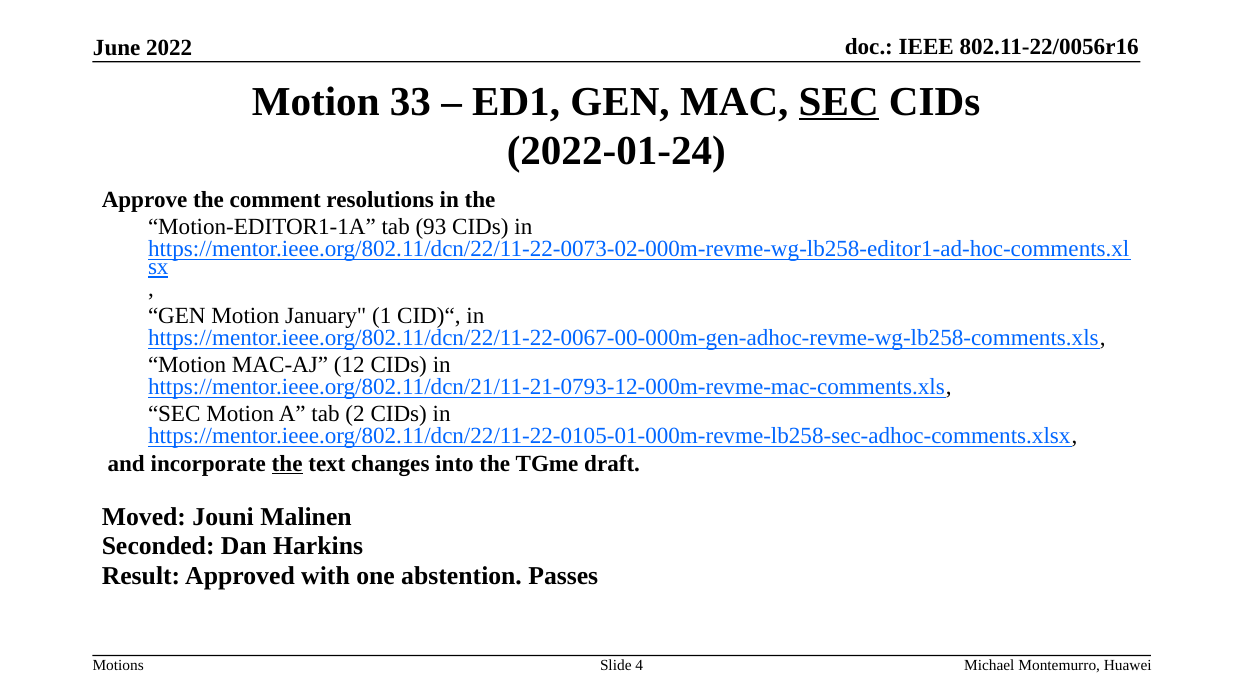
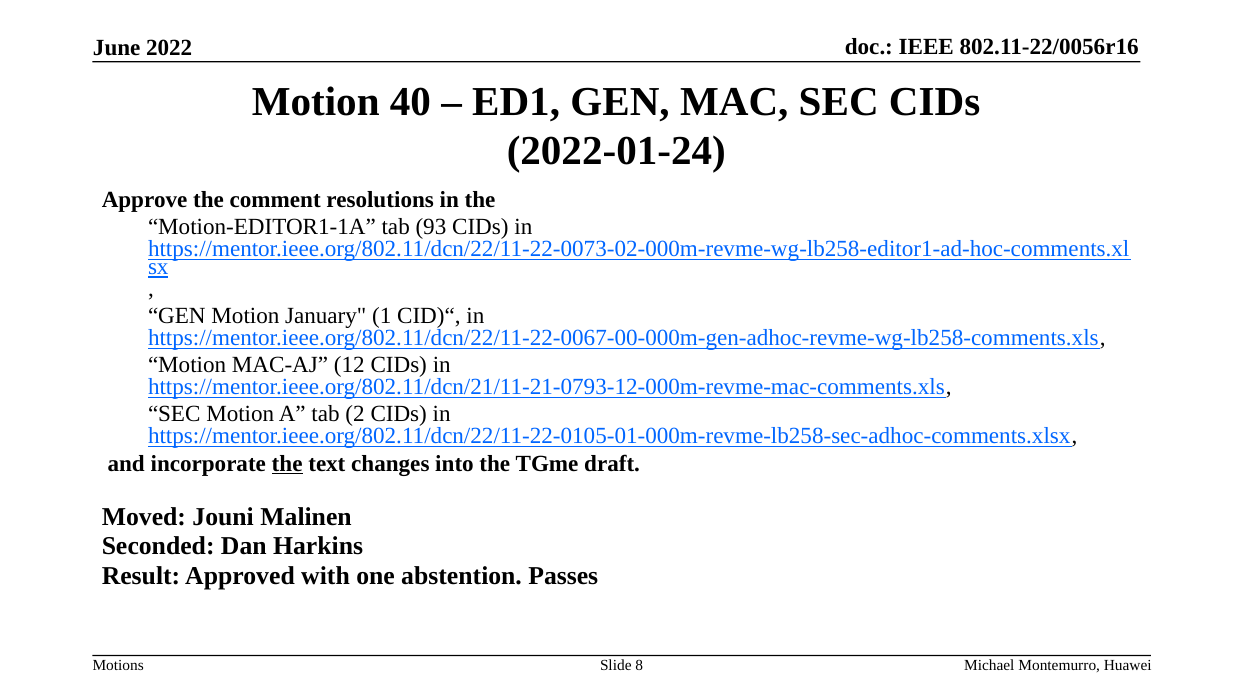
33: 33 -> 40 (410, 101)
SEC underline: present -> none (839, 101)
4: 4 -> 8 (639, 665)
